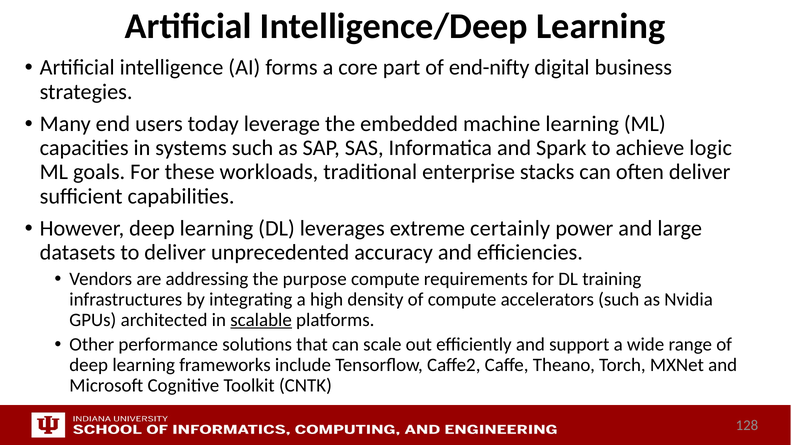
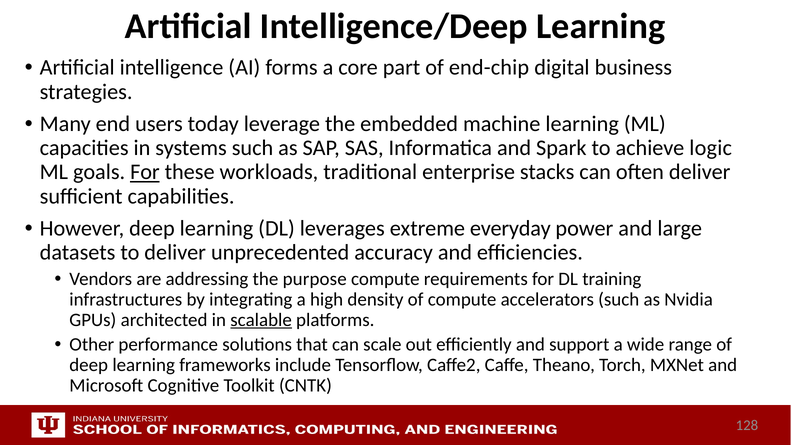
end-nifty: end-nifty -> end-chip (489, 68)
For underline: none -> present (145, 172)
certainly: certainly -> everyday (510, 228)
